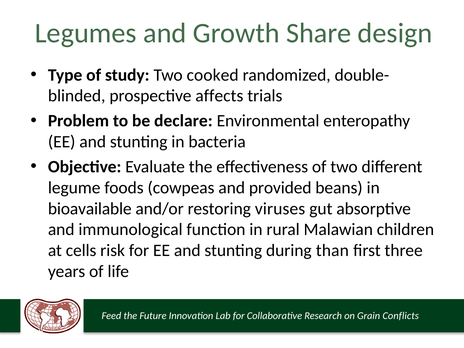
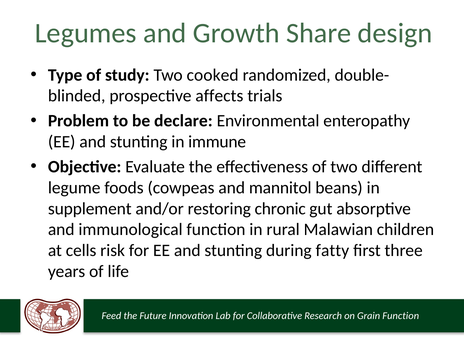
bacteria: bacteria -> immune (217, 142)
provided: provided -> mannitol (280, 188)
bioavailable: bioavailable -> supplement (90, 209)
viruses: viruses -> chronic (280, 209)
than: than -> fatty (332, 250)
Conflicts: Conflicts -> Function (401, 316)
